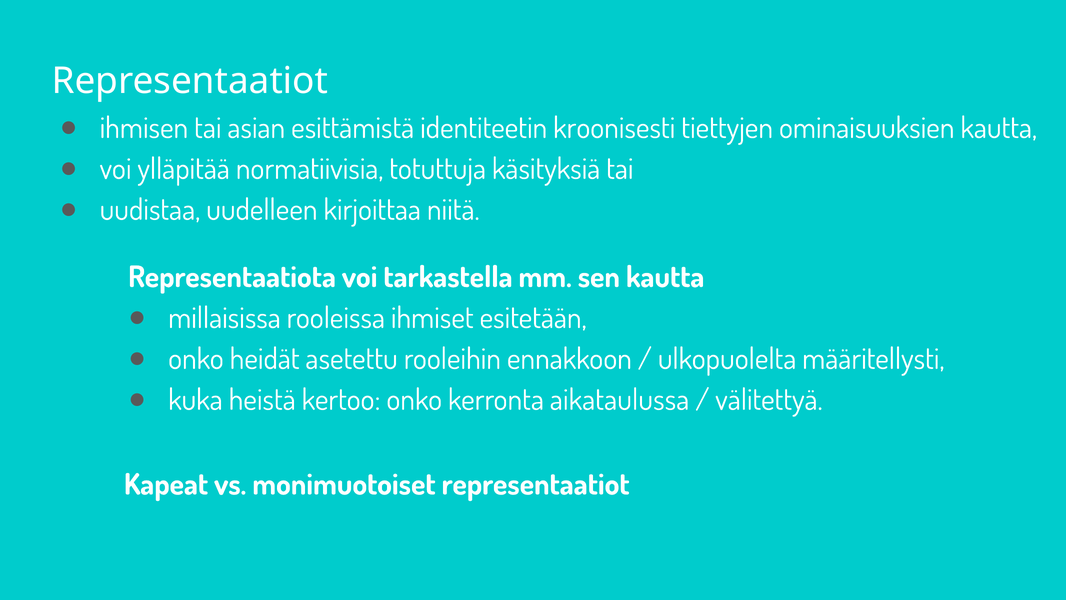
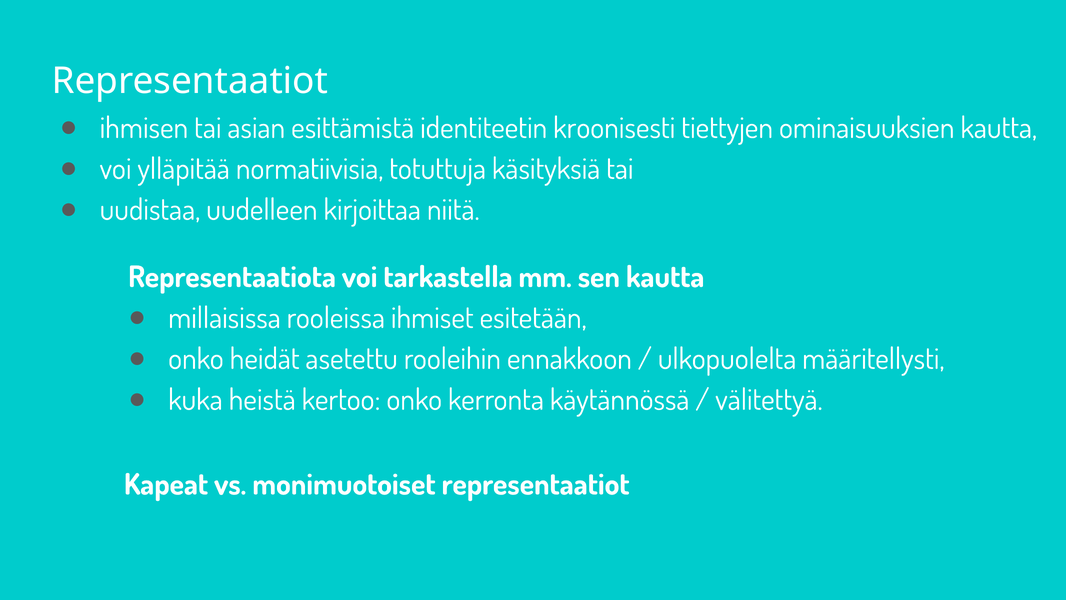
aikataulussa: aikataulussa -> käytännössä (620, 400)
